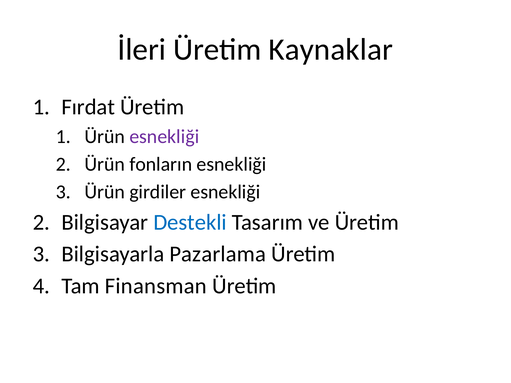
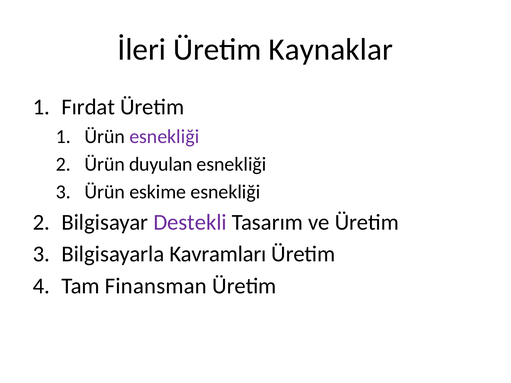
fonların: fonların -> duyulan (161, 164)
girdiler: girdiler -> eskime (158, 192)
Destekli colour: blue -> purple (190, 223)
Pazarlama: Pazarlama -> Kavramları (218, 254)
